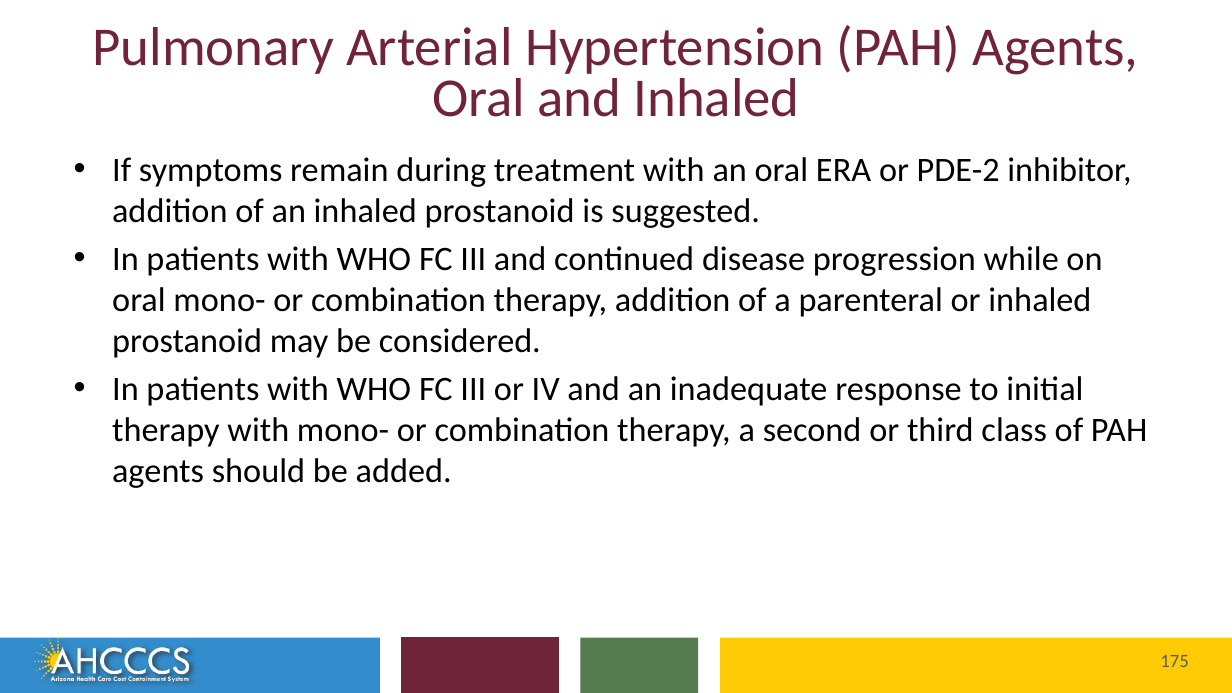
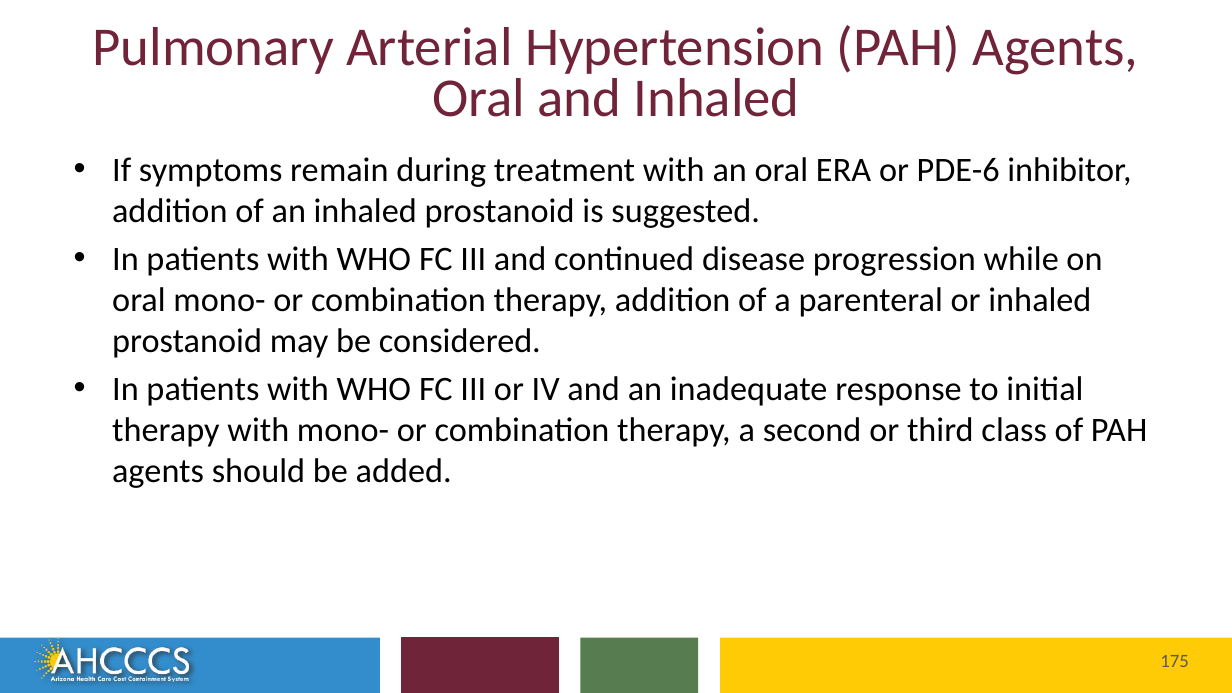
PDE-2: PDE-2 -> PDE-6 (958, 170)
